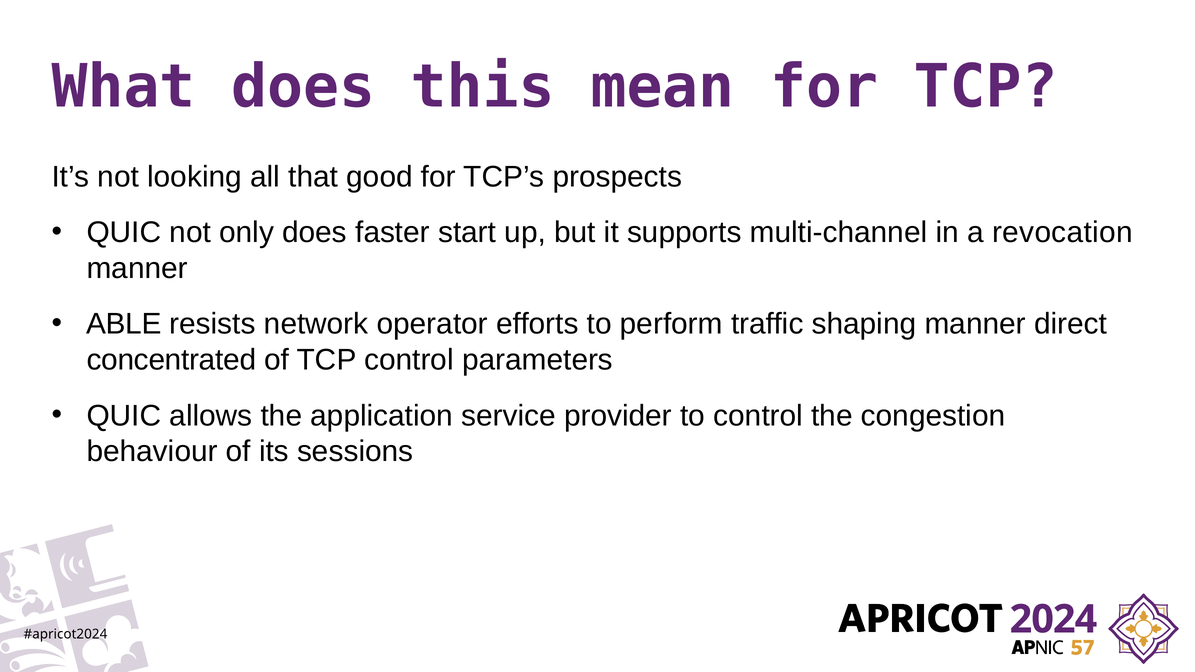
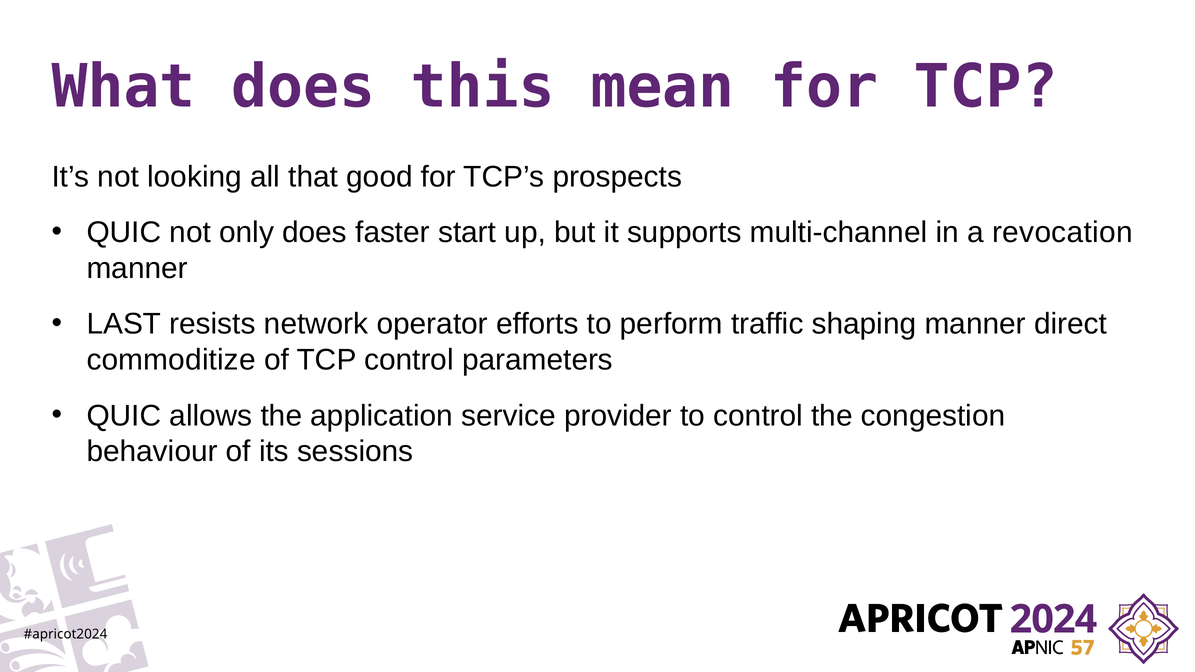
ABLE: ABLE -> LAST (124, 324)
concentrated: concentrated -> commoditize (171, 360)
